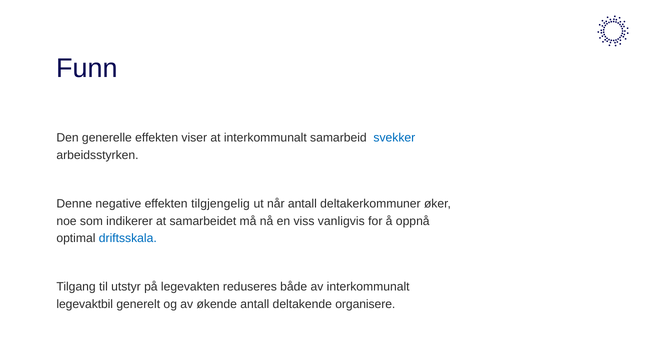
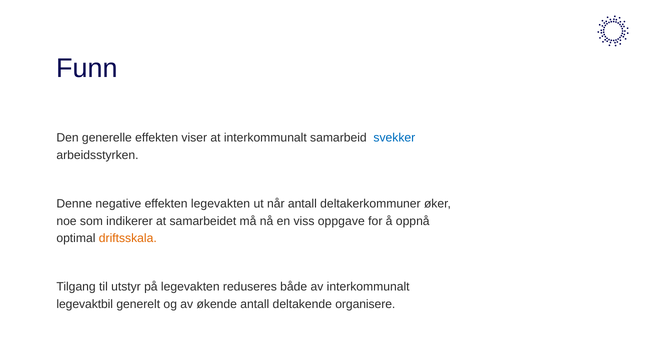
effekten tilgjengelig: tilgjengelig -> legevakten (221, 204)
vanligvis: vanligvis -> oppgave (341, 221)
driftsskala colour: blue -> orange (128, 238)
